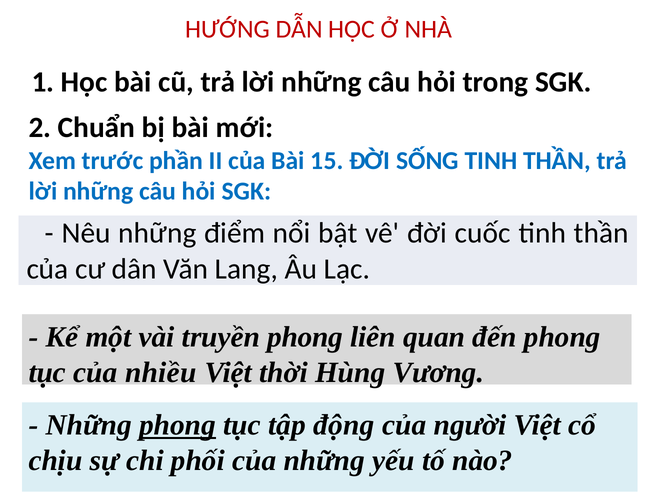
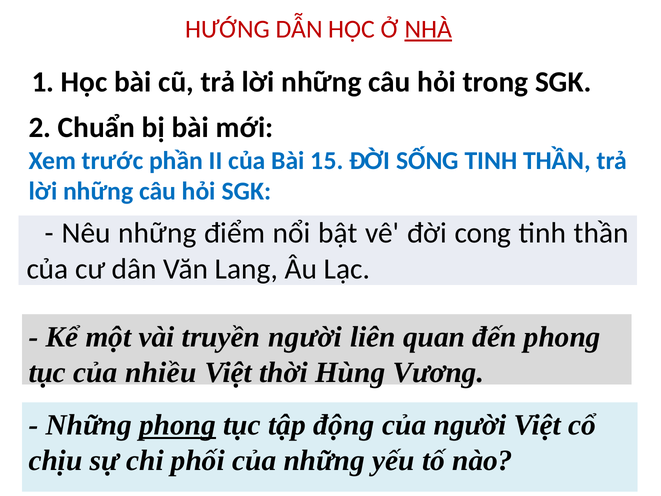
NHÀ underline: none -> present (428, 29)
cuốc: cuốc -> cong (483, 233)
truyền phong: phong -> người (305, 337)
